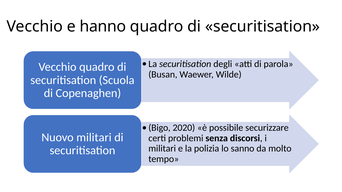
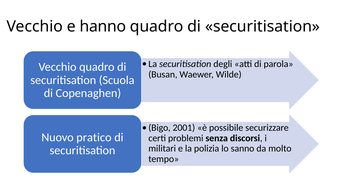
2020: 2020 -> 2001 (184, 128)
Nuovo militari: militari -> pratico (94, 138)
